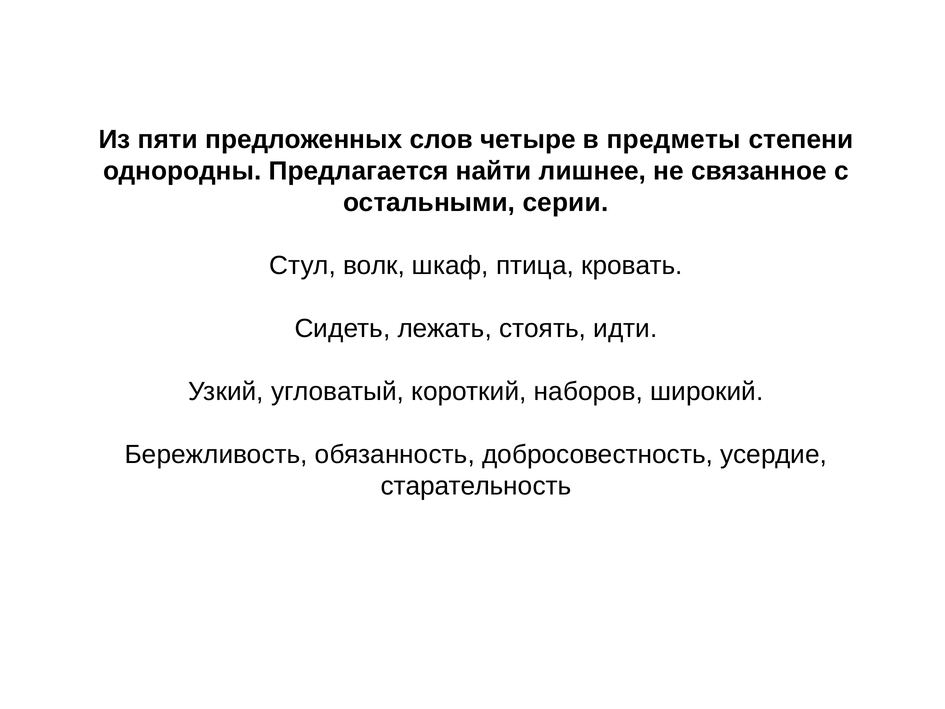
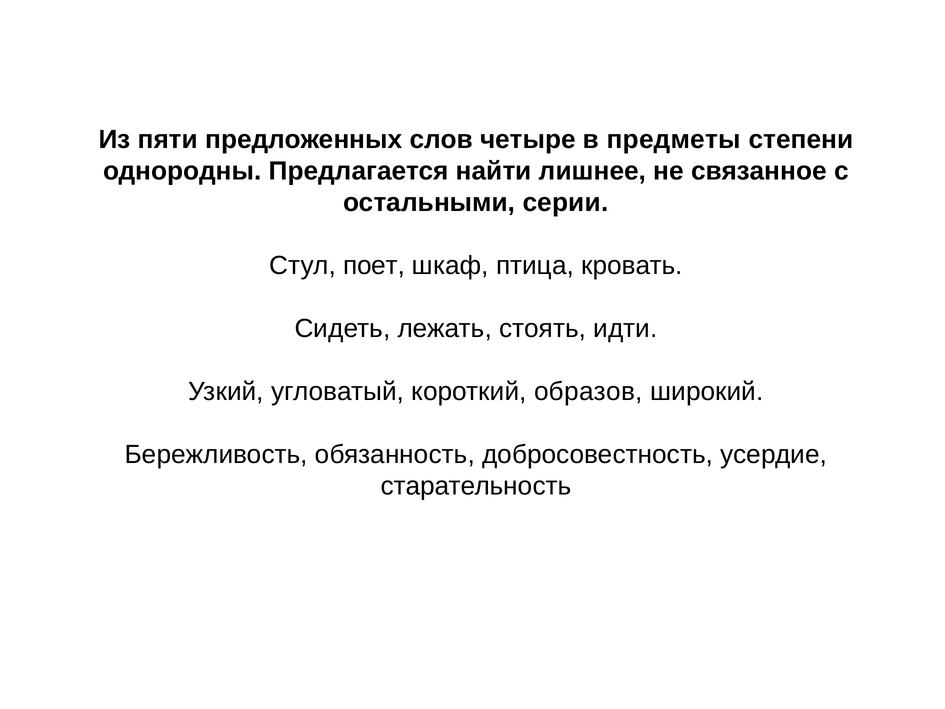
волк: волк -> поет (374, 265)
наборов: наборов -> образов (588, 391)
